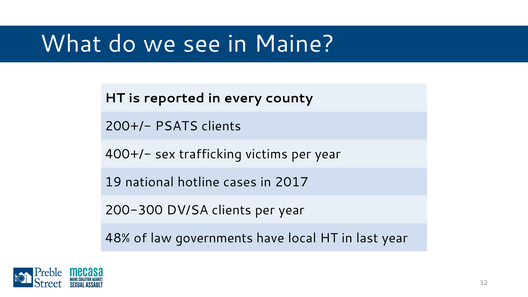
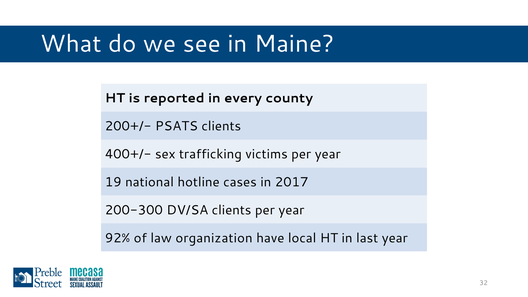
48%: 48% -> 92% (117, 238)
governments: governments -> organization (214, 238)
